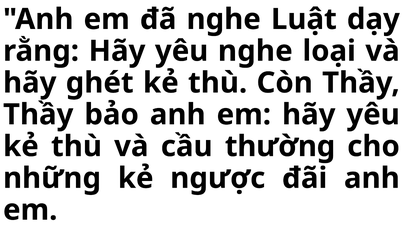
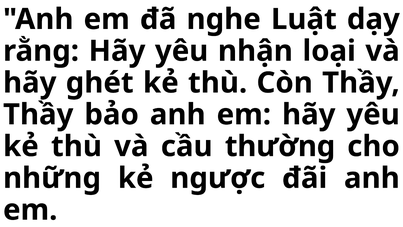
yêu nghe: nghe -> nhận (255, 51)
